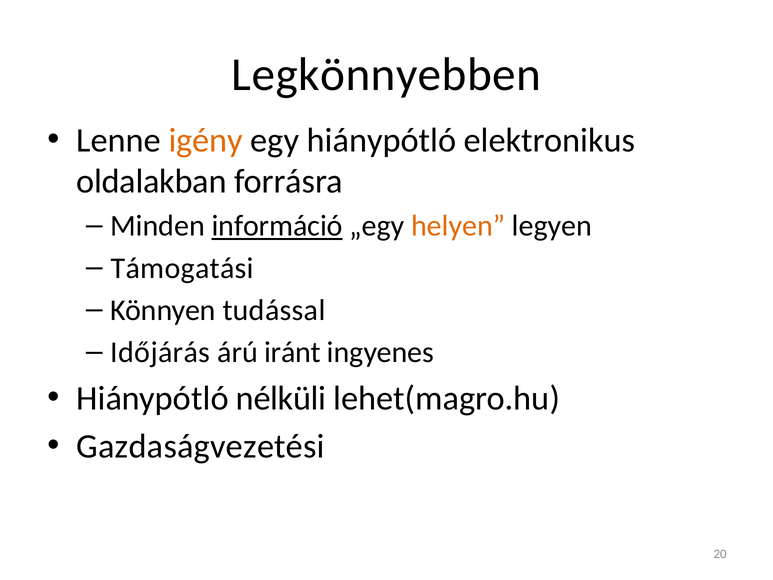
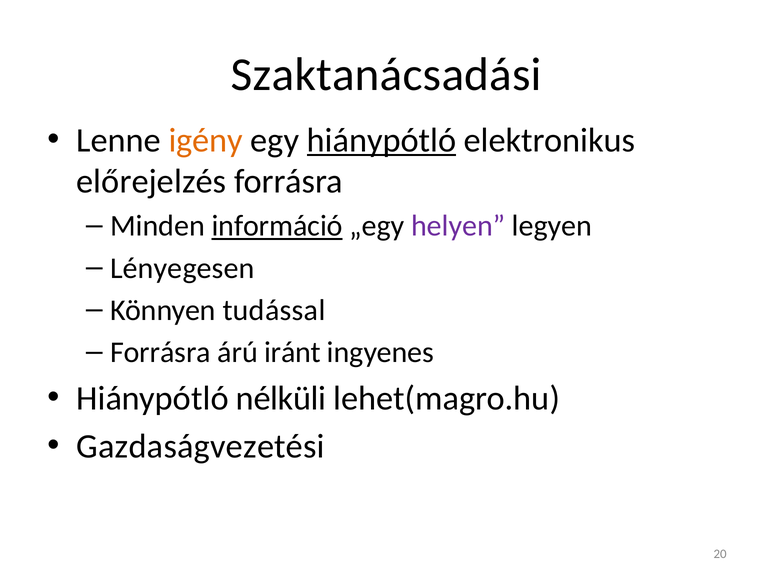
Legkönnyebben: Legkönnyebben -> Szaktanácsadási (386, 75)
hiánypótló underline: none -> present (382, 140)
oldalakban: oldalakban -> előrejelzés (151, 181)
helyen colour: orange -> purple (458, 226)
Támogatási: Támogatási -> Lényegesen (182, 268)
Időjárás: Időjárás -> Forrásra (160, 352)
